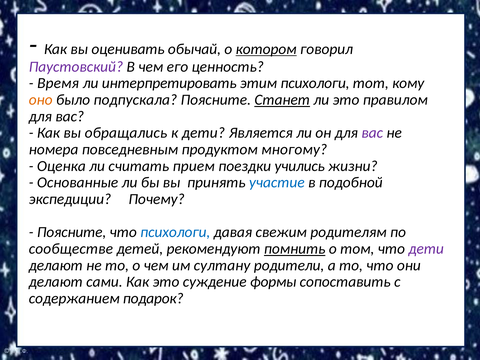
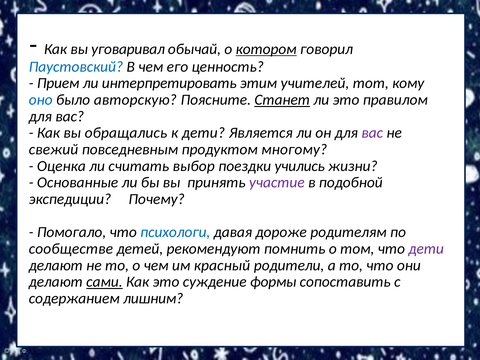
оценивать: оценивать -> уговаривал (128, 49)
Паустовский colour: purple -> blue (76, 67)
Время: Время -> Прием (58, 83)
этим психологи: психологи -> учителей (315, 83)
оно colour: orange -> blue (41, 100)
подпускала: подпускала -> авторскую (135, 100)
номера: номера -> свежий (54, 149)
прием: прием -> выбор (194, 166)
участие colour: blue -> purple (277, 183)
Поясните: Поясните -> Помогало (72, 232)
свежим: свежим -> дороже (281, 232)
помнить underline: present -> none (295, 249)
султану: султану -> красный (222, 265)
сами underline: none -> present (104, 282)
подарок: подарок -> лишним (153, 298)
